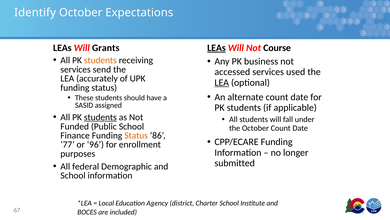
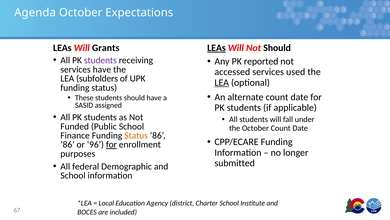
Identify: Identify -> Agenda (35, 13)
Not Course: Course -> Should (277, 48)
students colour: orange -> purple (100, 60)
business: business -> reported (261, 61)
services send: send -> have (102, 69)
accurately: accurately -> subfolders (97, 78)
students underline: present -> none (100, 117)
’77: ’77 -> ’86 (67, 144)
for underline: none -> present (111, 144)
